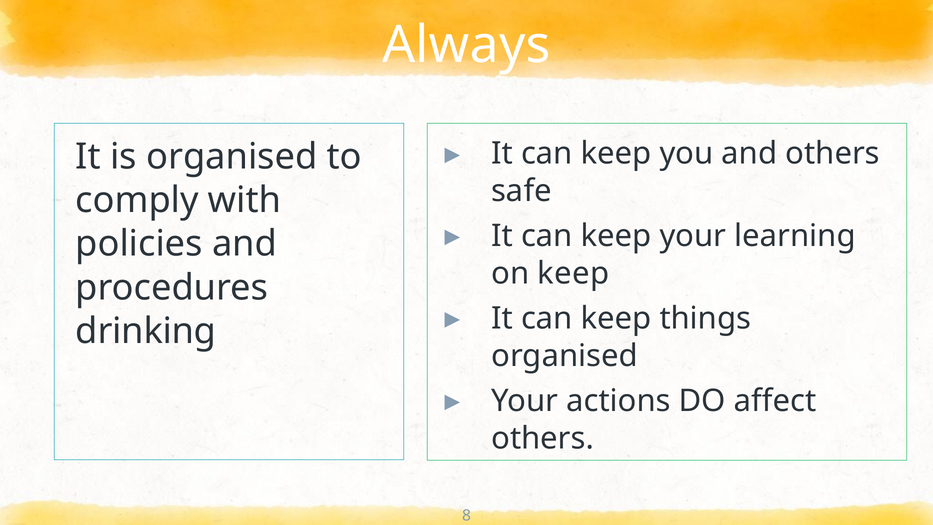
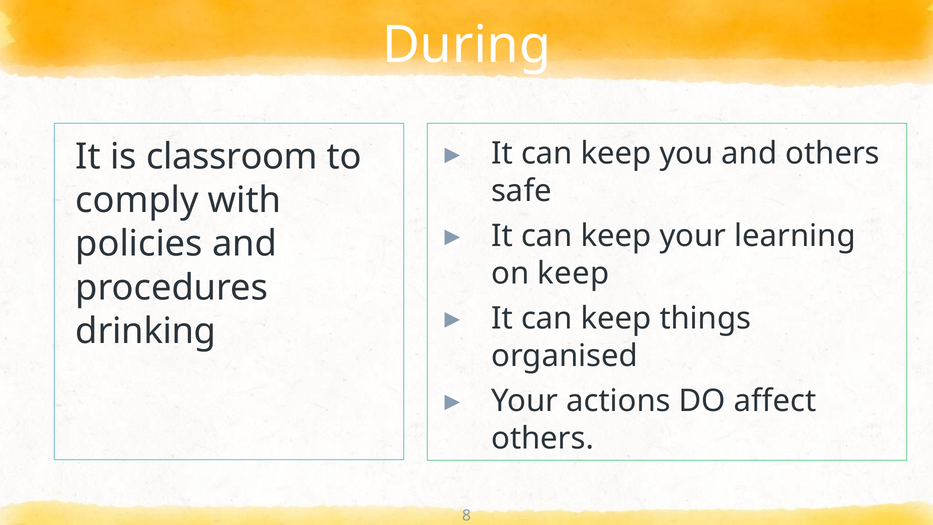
Always: Always -> During (466, 45)
is organised: organised -> classroom (232, 157)
